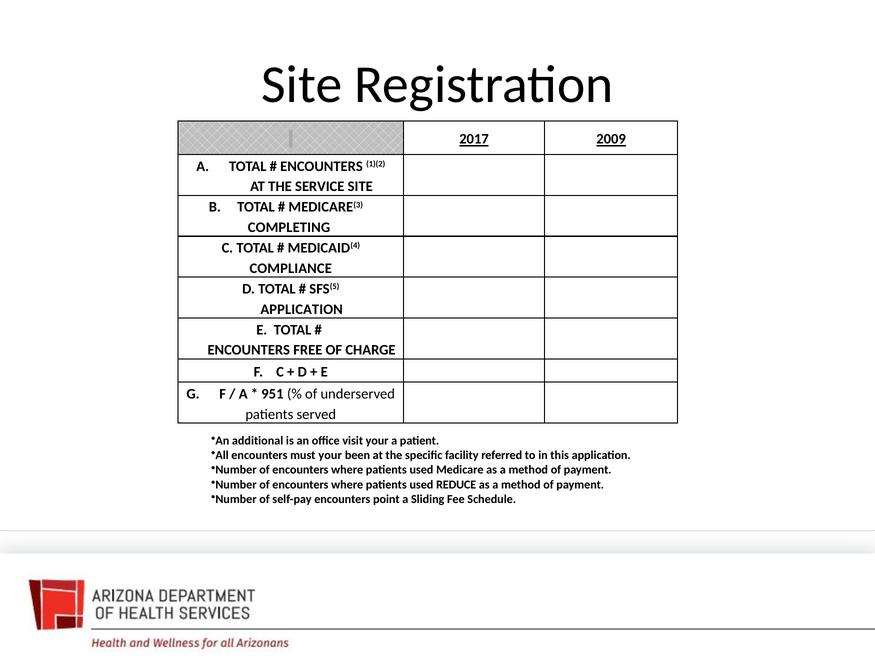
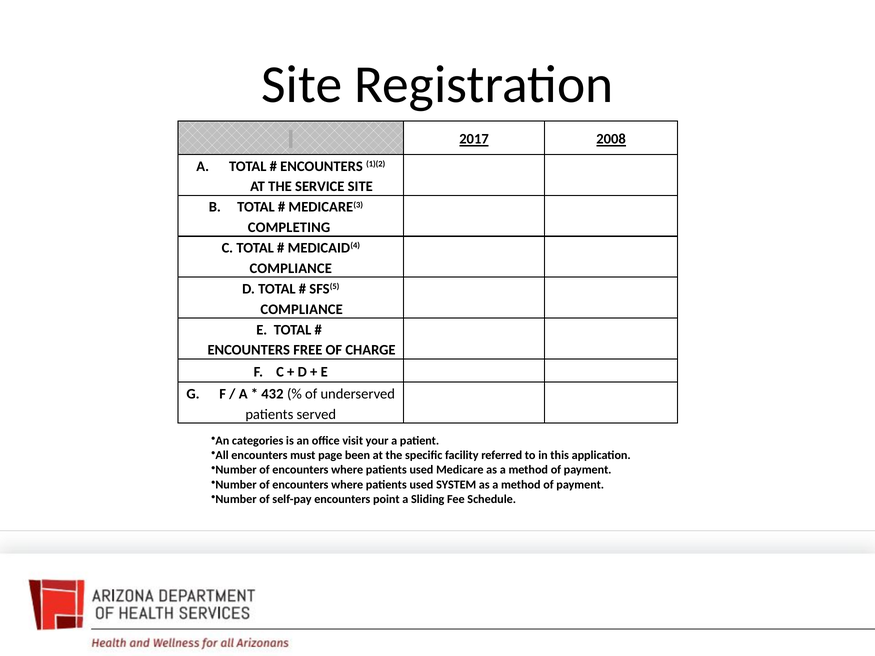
2009: 2009 -> 2008 (611, 139)
APPLICATION: APPLICATION -> COMPLIANCE (302, 309)
951: 951 -> 432 (272, 394)
additional: additional -> categories (258, 441)
must your: your -> page (330, 456)
REDUCE: REDUCE -> SYSTEM (456, 485)
